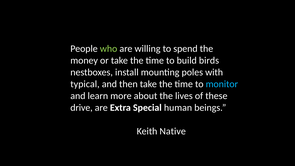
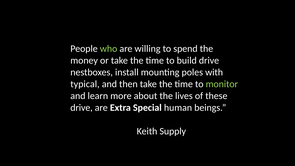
build birds: birds -> drive (209, 60)
monitor colour: light blue -> light green (222, 84)
Native: Native -> Supply (173, 131)
